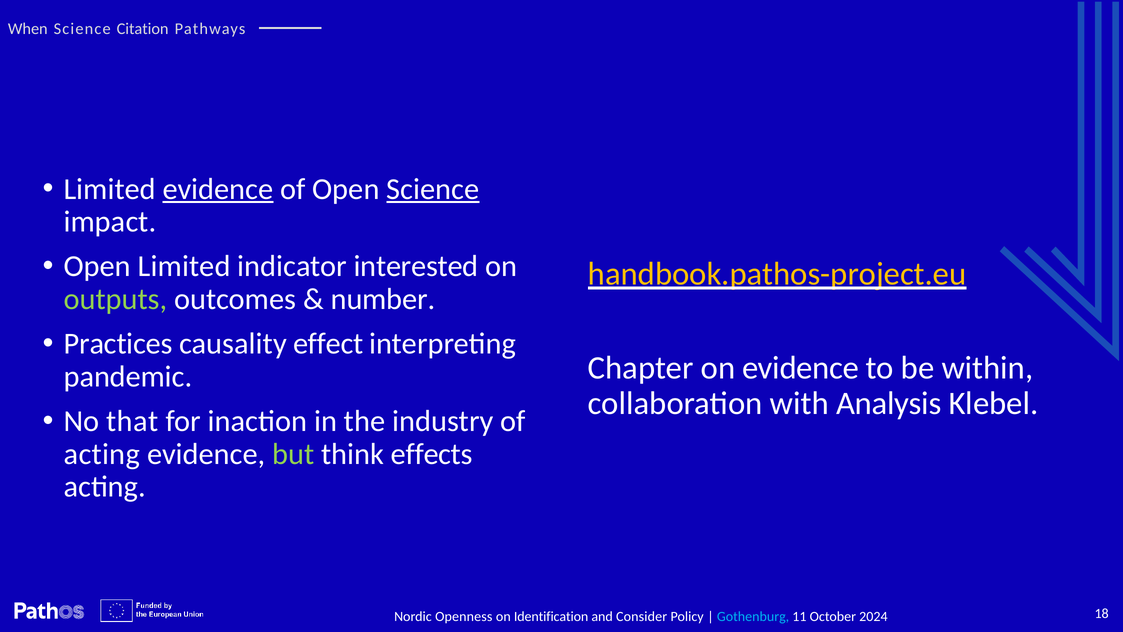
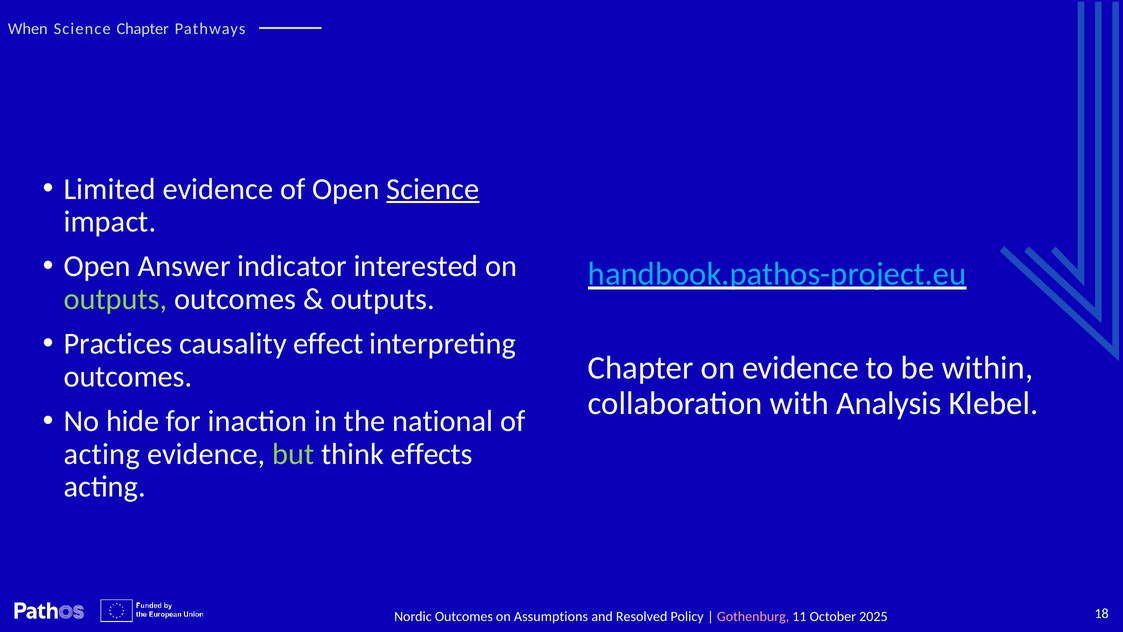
Science Citation: Citation -> Chapter (143, 29)
evidence underline: present -> none (218, 189)
Open Limited: Limited -> Answer (184, 266)
handbook.pathos-project.eu colour: yellow -> light blue (777, 274)
number: number -> outputs (383, 299)
pandemic: pandemic -> outcomes (128, 376)
that: that -> hide (133, 421)
industry: industry -> national (443, 421)
Nordic Openness: Openness -> Outcomes (464, 617)
Identification: Identification -> Assumptions (551, 617)
Consider: Consider -> Resolved (642, 617)
Gothenburg colour: light blue -> pink (753, 617)
2024: 2024 -> 2025 (873, 617)
